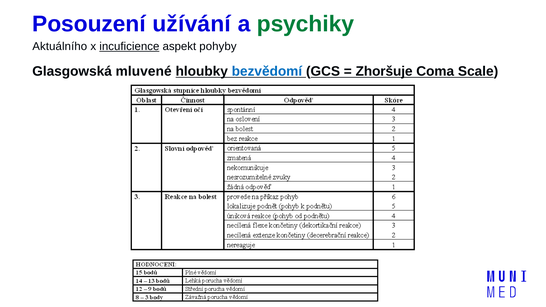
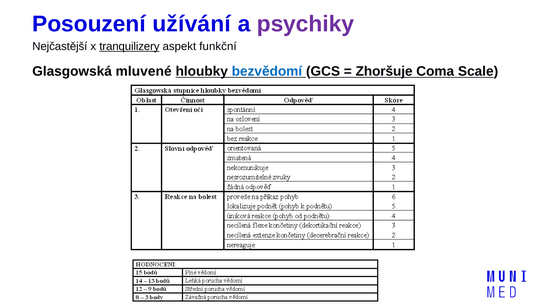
psychiky colour: green -> purple (305, 24)
Aktuálního: Aktuálního -> Nejčastější (60, 46)
incuficience: incuficience -> tranquilizery (129, 46)
pohyby: pohyby -> funkční (218, 46)
